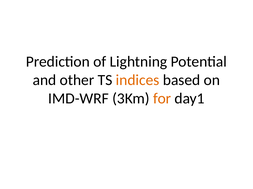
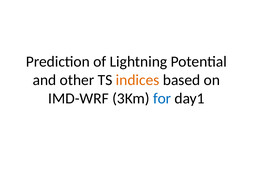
for colour: orange -> blue (162, 99)
